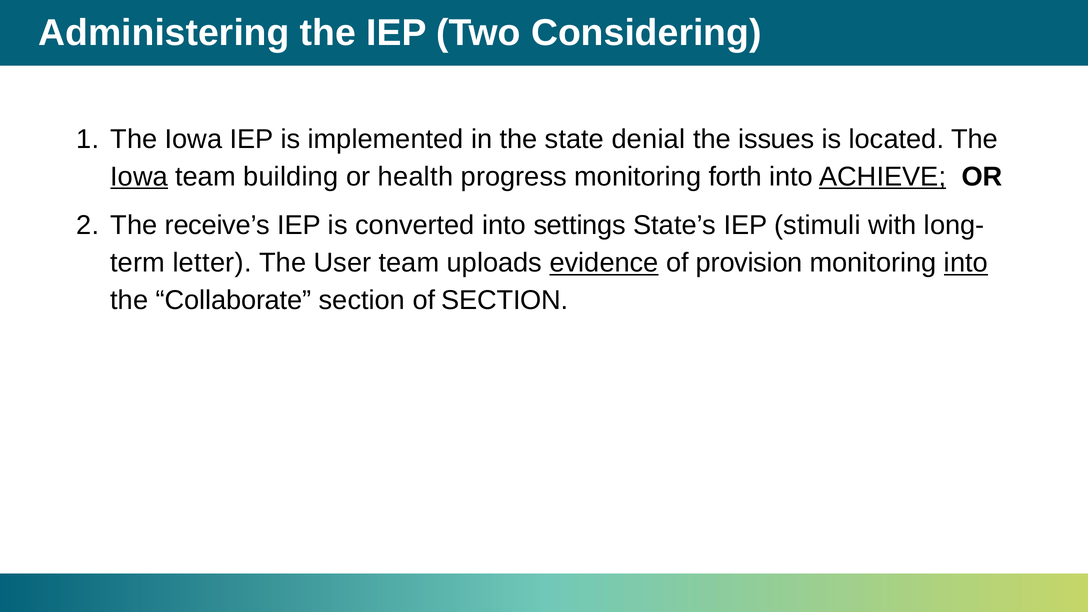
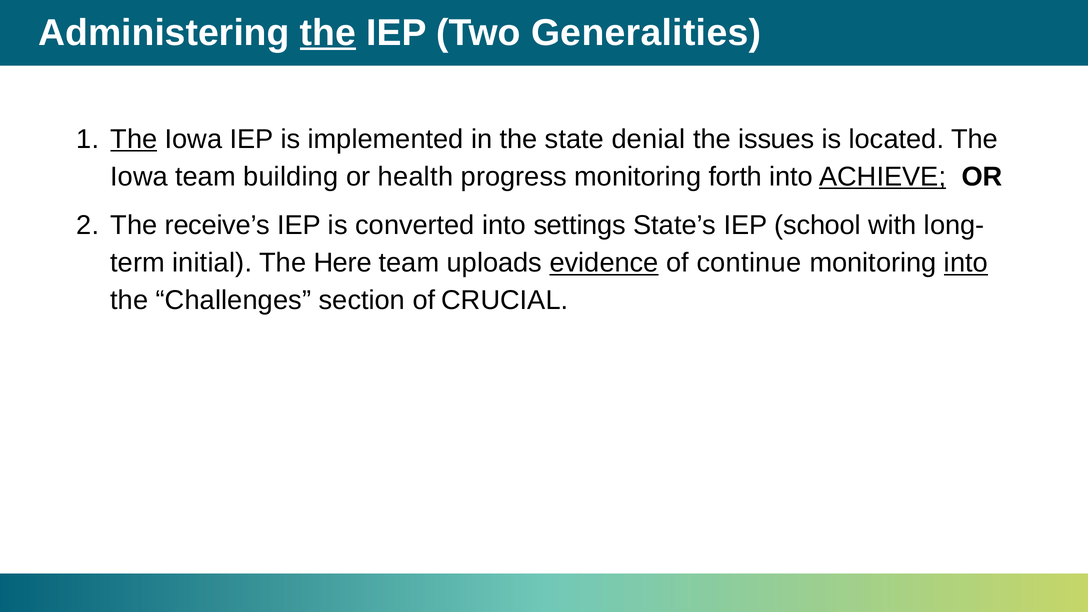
the underline: none -> present (328, 33)
Considering: Considering -> Generalities (646, 33)
The underline: none -> present (134, 139)
Iowa underline: present -> none (139, 177)
stimuli: stimuli -> school (818, 225)
letter: letter -> initial (212, 263)
User: User -> Here (343, 263)
provision: provision -> continue (749, 263)
Collaborate: Collaborate -> Challenges (233, 300)
of SECTION: SECTION -> CRUCIAL (505, 300)
